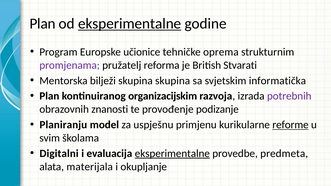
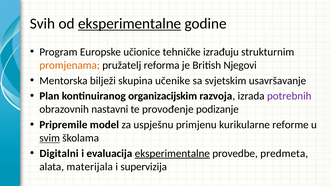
Plan: Plan -> Svih (42, 24)
oprema: oprema -> izrađuju (221, 52)
promjenama colour: purple -> orange (70, 65)
Stvarati: Stvarati -> Njegovi (240, 65)
skupina skupina: skupina -> učenike (173, 81)
informatička: informatička -> usavršavanje (277, 81)
znanosti: znanosti -> nastavni (110, 109)
Planiranju: Planiranju -> Pripremile (63, 125)
reforme underline: present -> none (290, 125)
svim underline: none -> present (50, 138)
okupljanje: okupljanje -> supervizija (144, 167)
